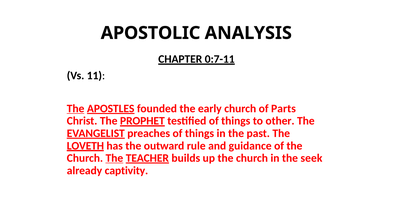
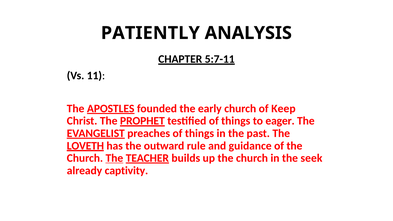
APOSTOLIC: APOSTOLIC -> PATIENTLY (150, 33)
0:7-11: 0:7-11 -> 5:7-11 (220, 59)
The underline: present -> none (76, 109)
Parts: Parts -> Keep (283, 109)
other: other -> eager (280, 121)
